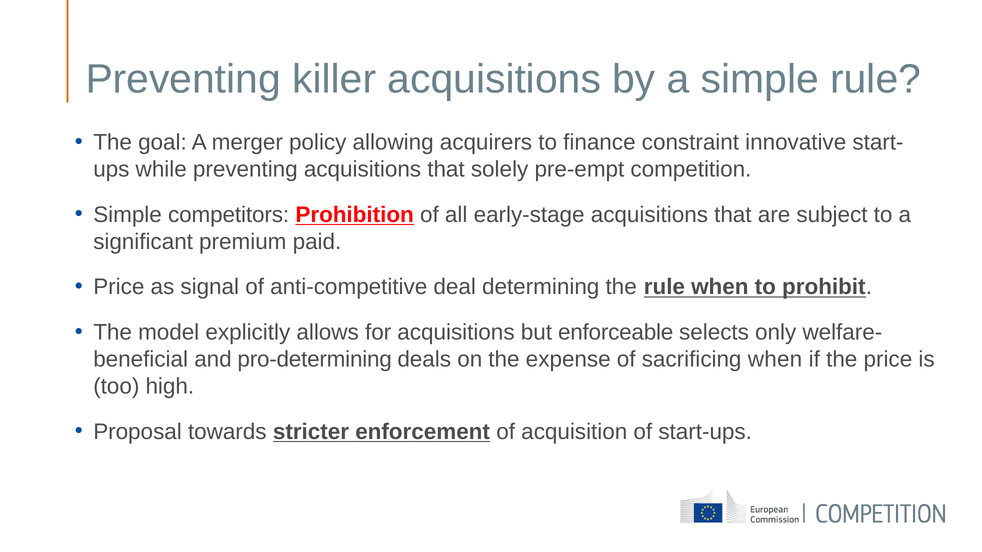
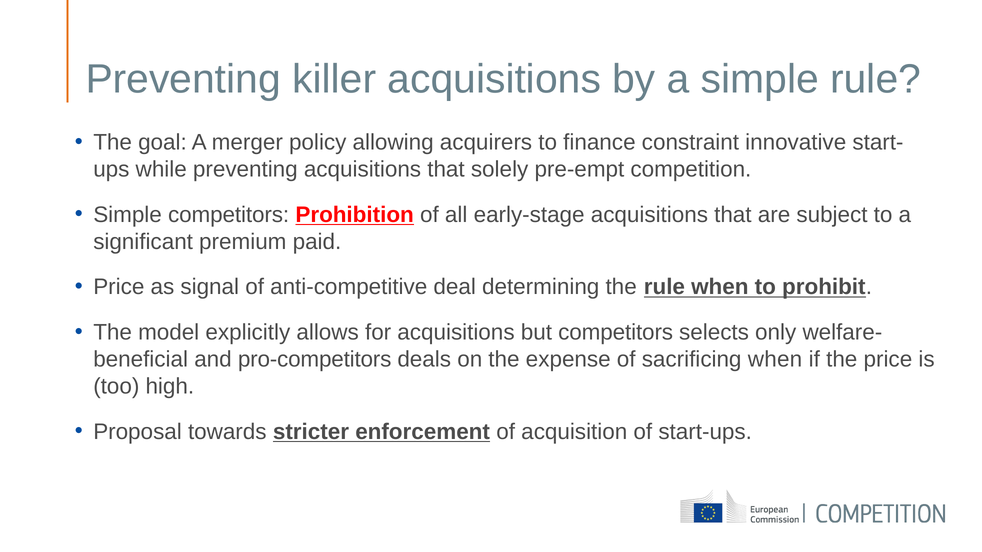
but enforceable: enforceable -> competitors (616, 333)
pro-determining: pro-determining -> pro-competitors (315, 360)
